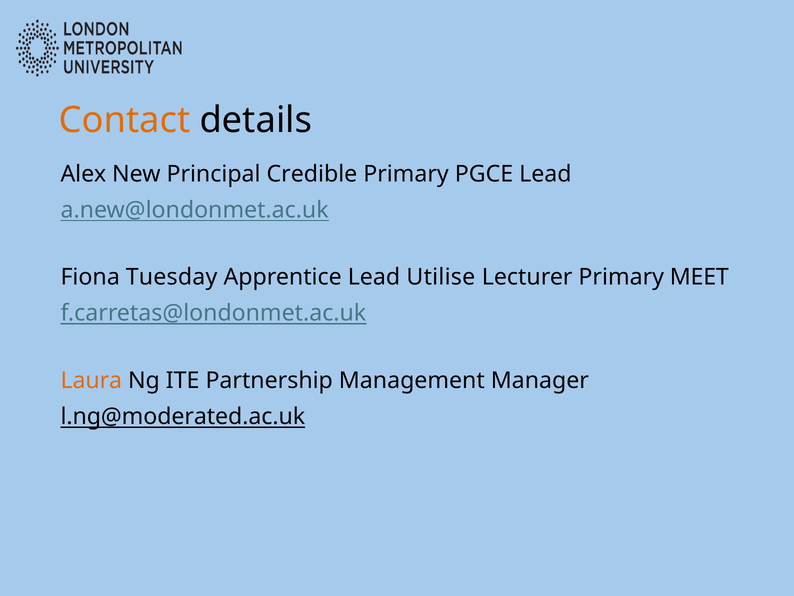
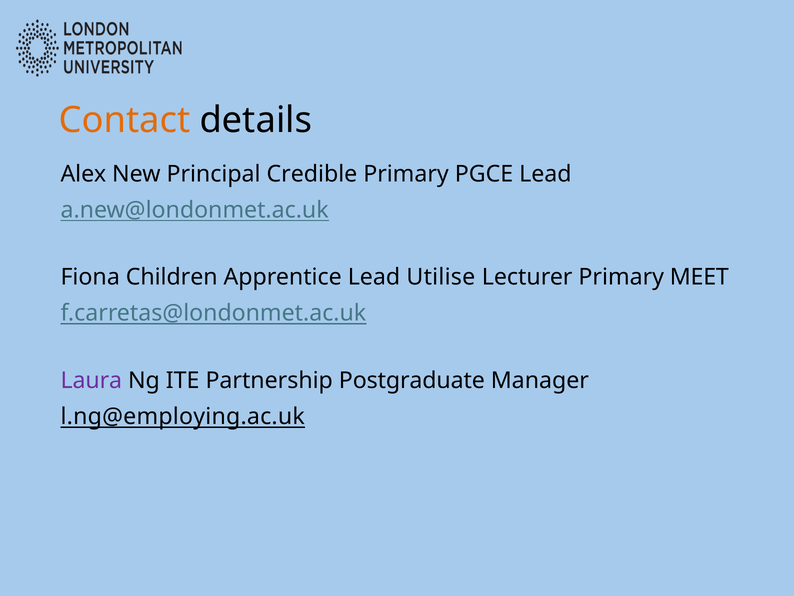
Tuesday: Tuesday -> Children (172, 277)
Laura colour: orange -> purple (91, 380)
Management: Management -> Postgraduate (412, 380)
l.ng@moderated.ac.uk: l.ng@moderated.ac.uk -> l.ng@employing.ac.uk (183, 416)
